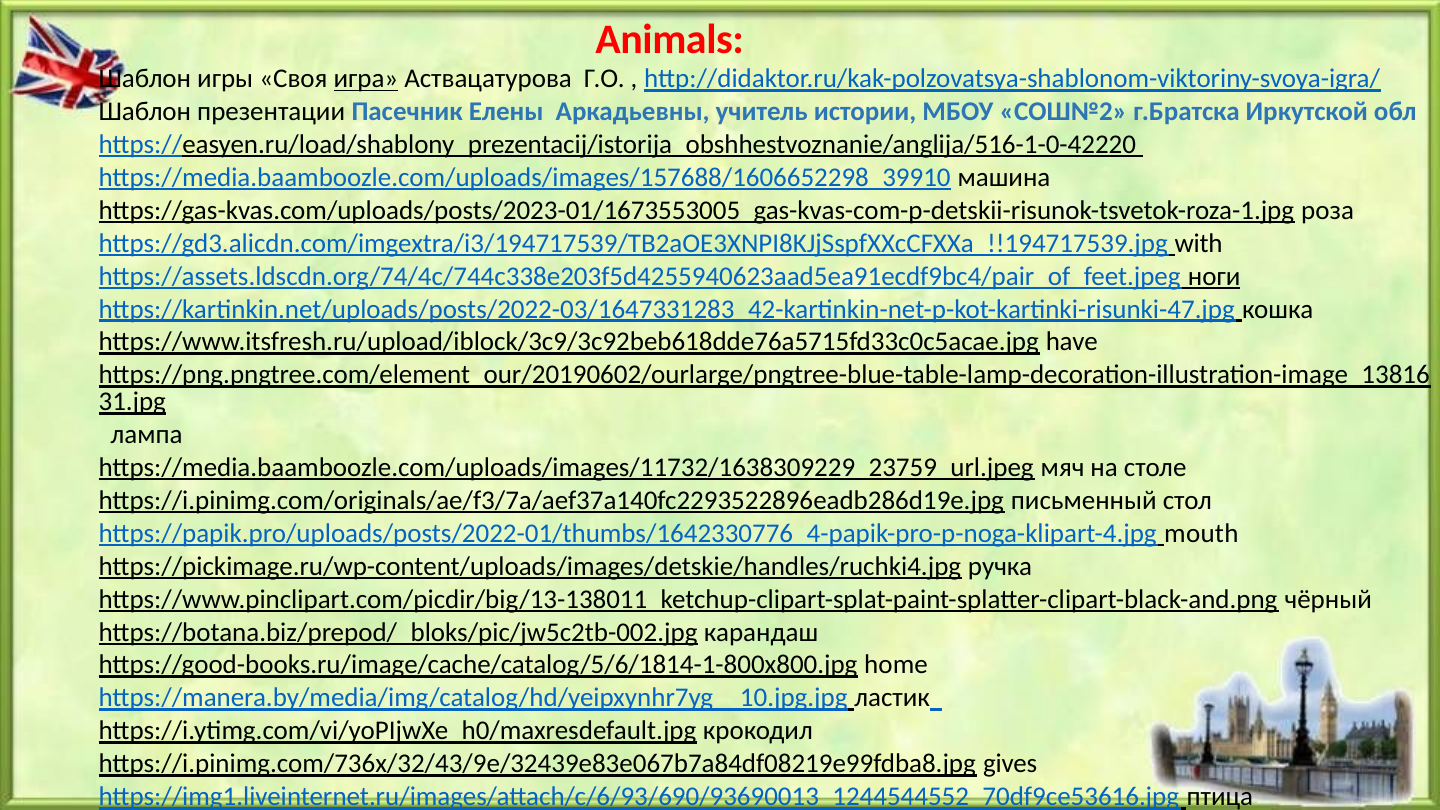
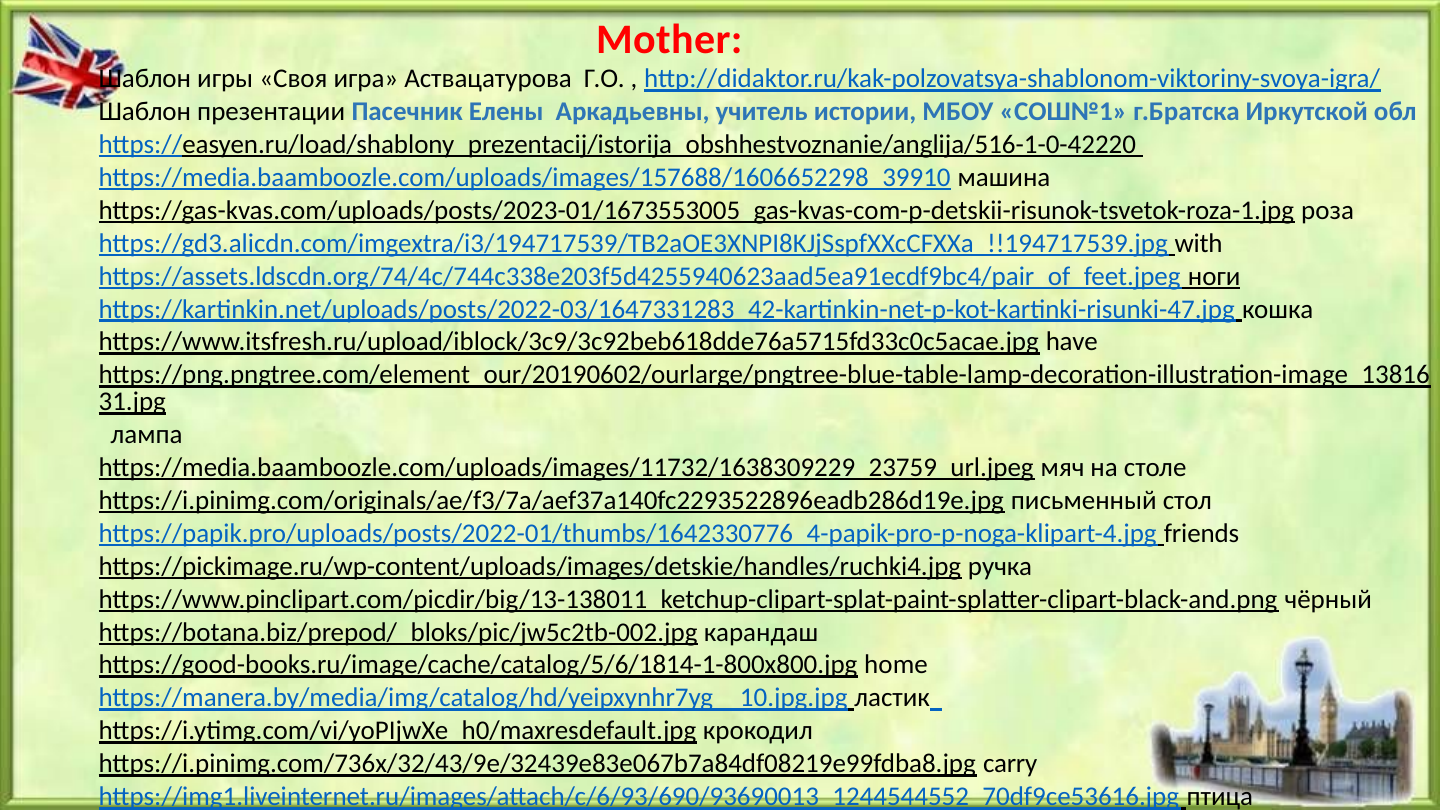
Animals: Animals -> Mother (669, 39)
игра underline: present -> none (366, 79)
СОШ№2: СОШ№2 -> СОШ№1 (1063, 112)
mouth: mouth -> friends (1202, 533)
gives: gives -> carry (1010, 764)
